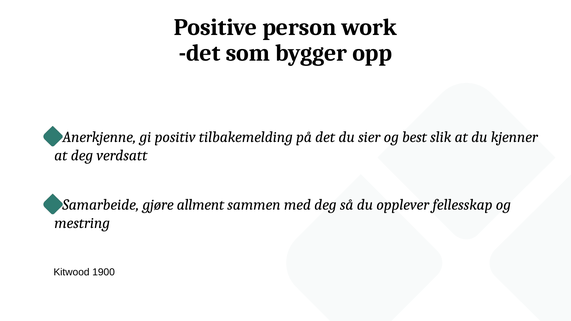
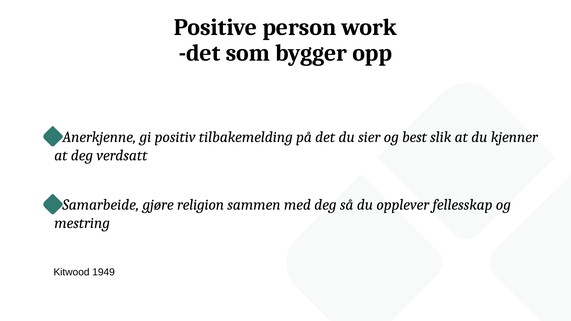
allment: allment -> religion (201, 205)
1900: 1900 -> 1949 (104, 272)
